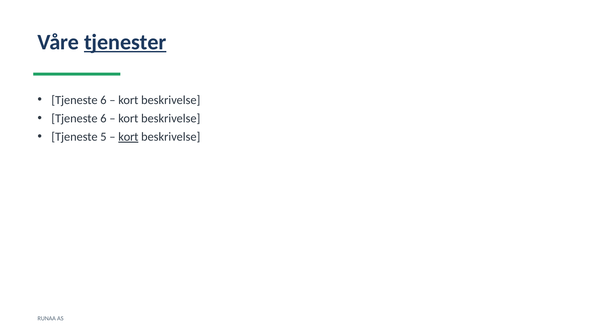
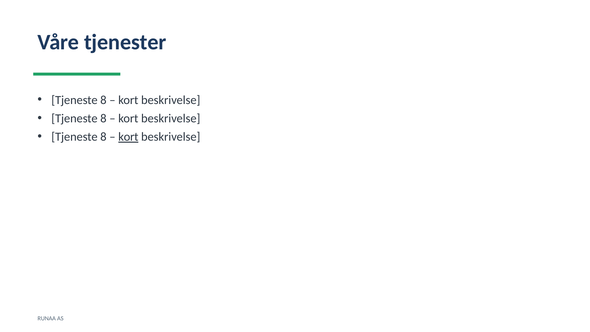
tjenester underline: present -> none (125, 42)
6: 6 -> 8 (103, 100)
6: 6 -> 8 (103, 118)
5: 5 -> 8 (103, 137)
